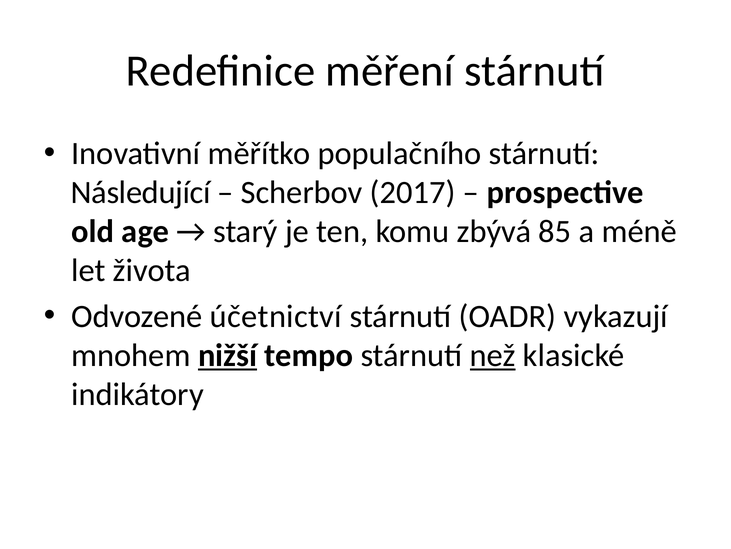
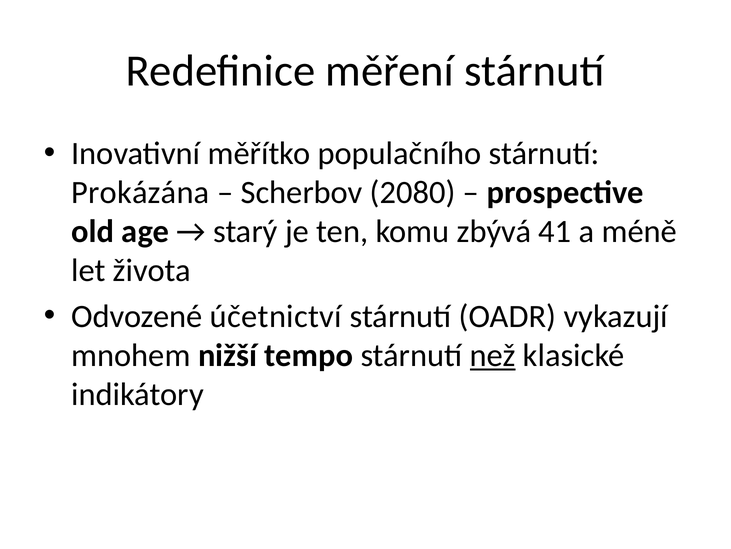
Následující: Následující -> Prokázána (140, 192)
2017: 2017 -> 2080 (413, 192)
85: 85 -> 41 (555, 231)
nižší underline: present -> none (228, 355)
